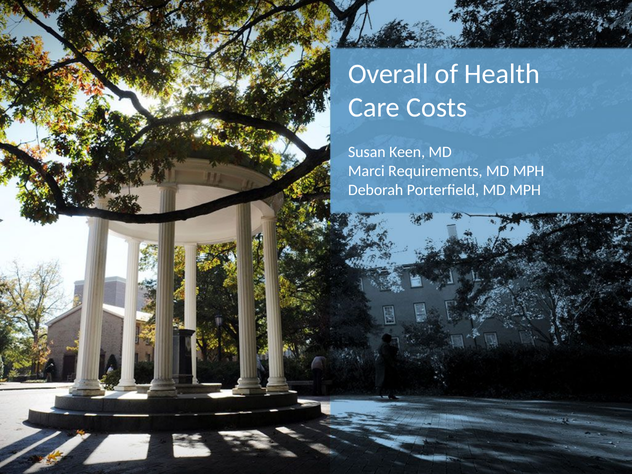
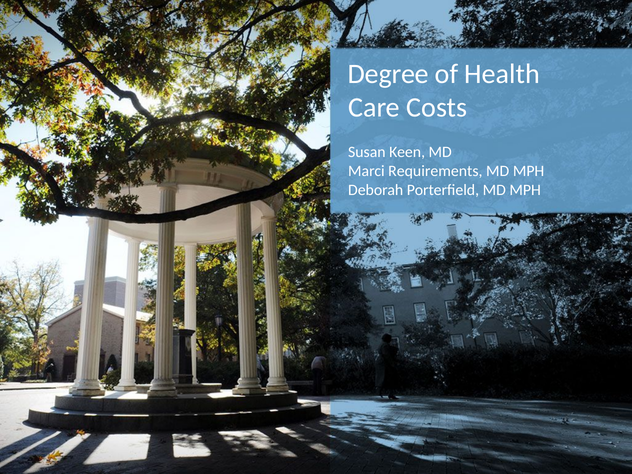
Overall: Overall -> Degree (388, 74)
